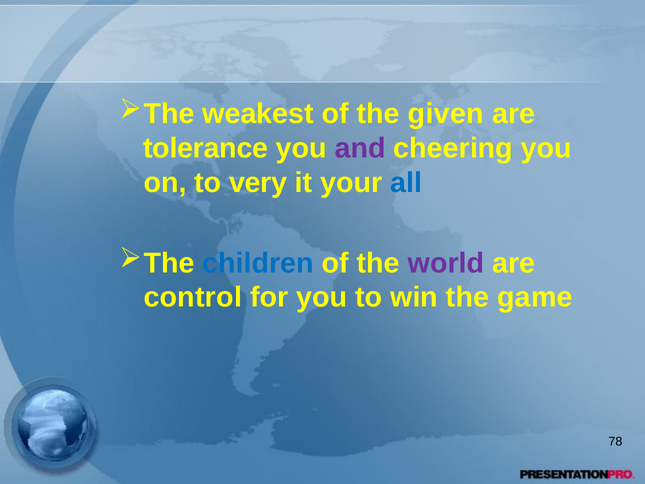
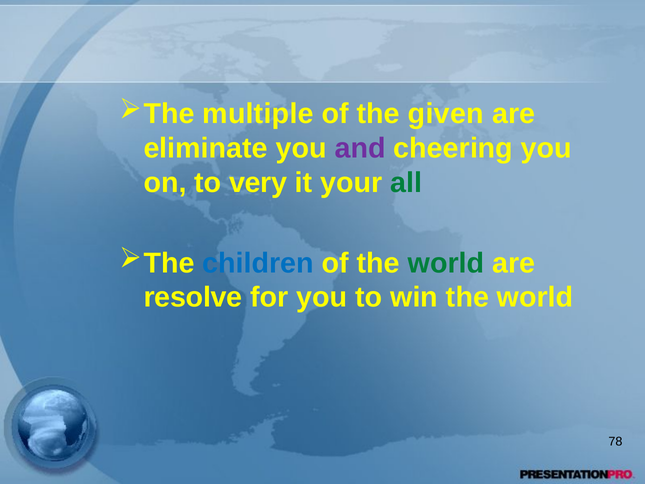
weakest: weakest -> multiple (258, 114)
tolerance: tolerance -> eliminate (206, 148)
all colour: blue -> green (406, 183)
world colour: purple -> green (446, 263)
control: control -> resolve (193, 297)
win the game: game -> world (535, 297)
